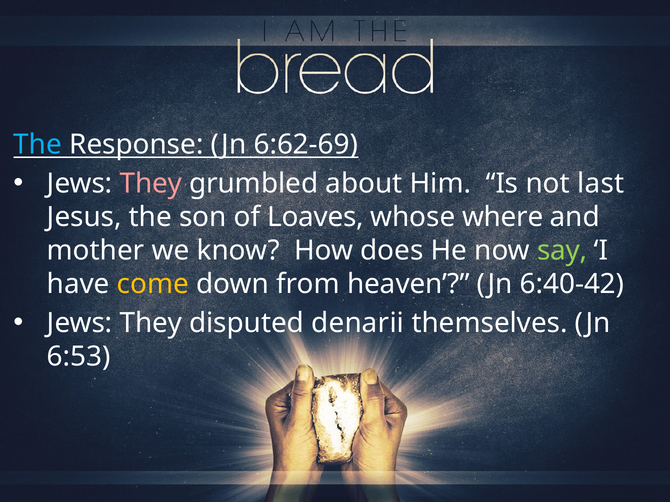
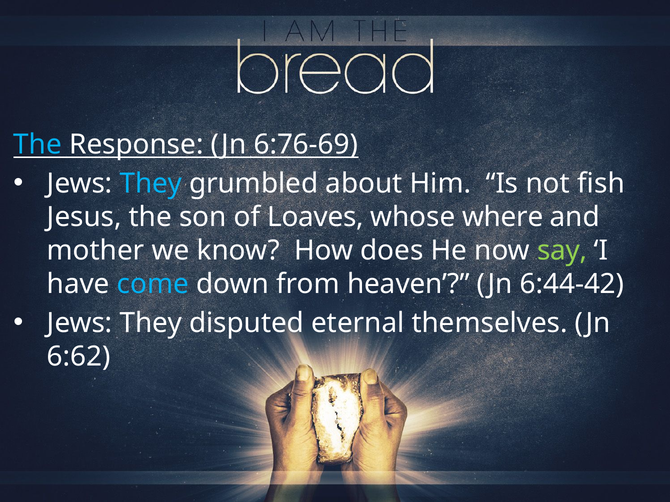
6:62-69: 6:62-69 -> 6:76-69 (306, 145)
They colour: pink -> light blue (151, 184)
last: last -> fish (601, 184)
come colour: yellow -> light blue (153, 284)
6:40-42: 6:40-42 -> 6:44-42 (572, 284)
denarii: denarii -> eternal (358, 323)
6:53: 6:53 -> 6:62 (79, 357)
